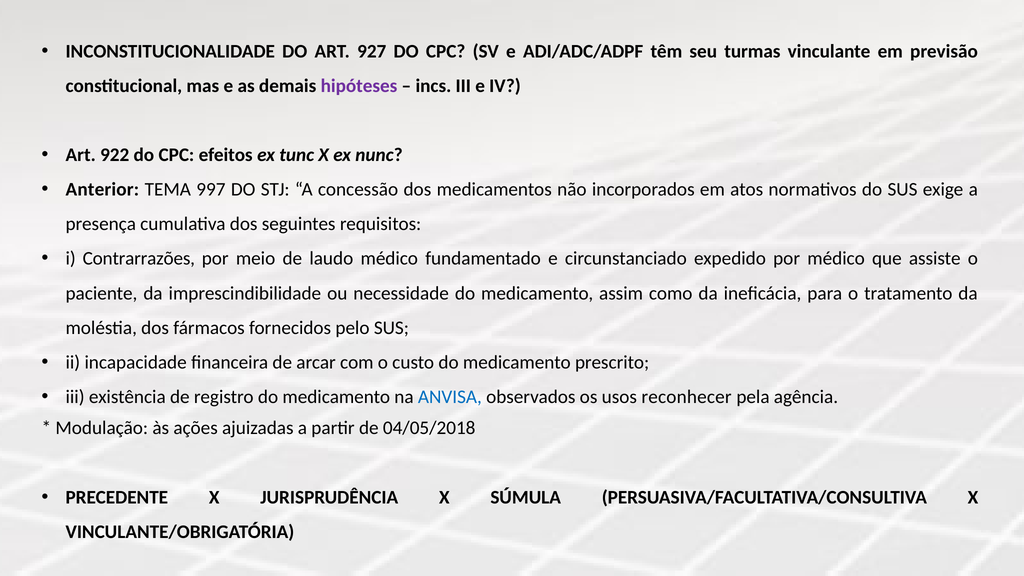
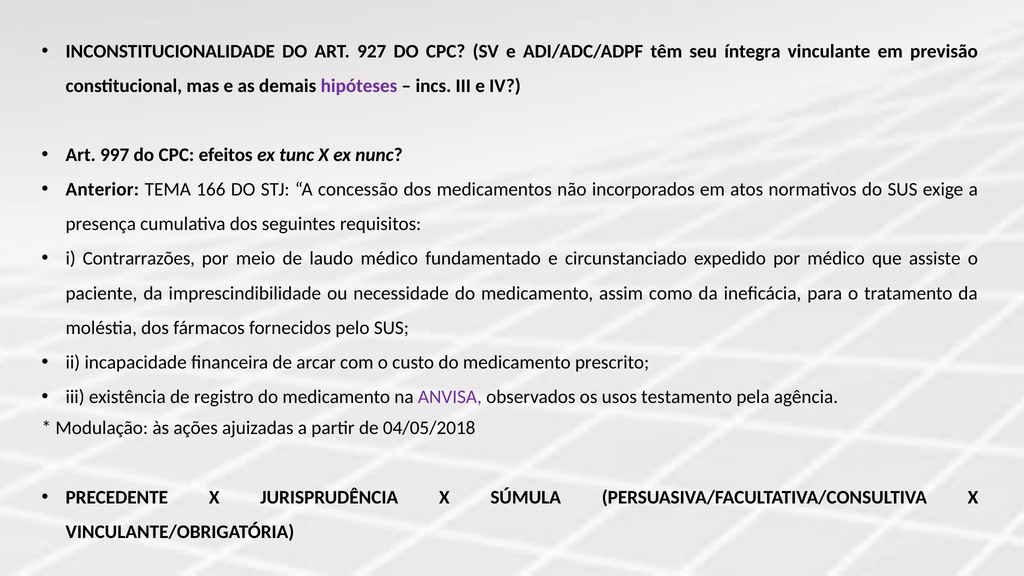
turmas: turmas -> íntegra (752, 51)
922: 922 -> 997 (115, 155)
997: 997 -> 166 (211, 190)
ANVISA colour: blue -> purple (450, 397)
reconhecer: reconhecer -> testamento (687, 397)
